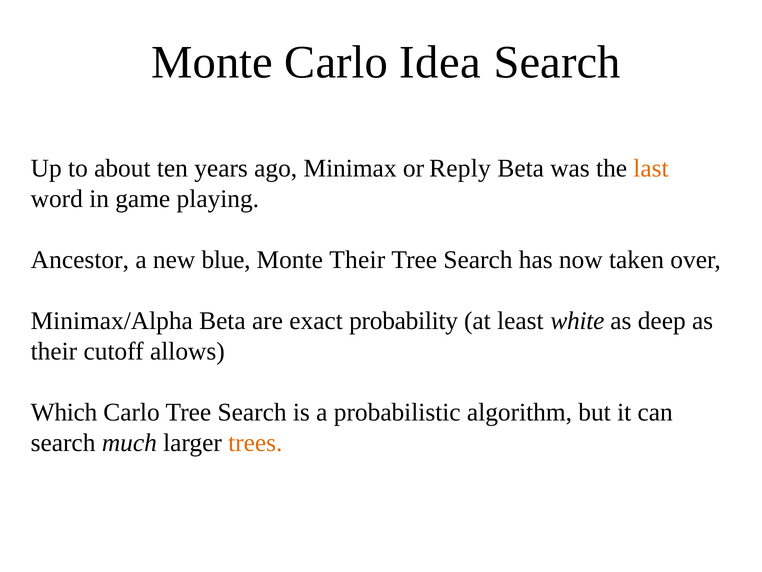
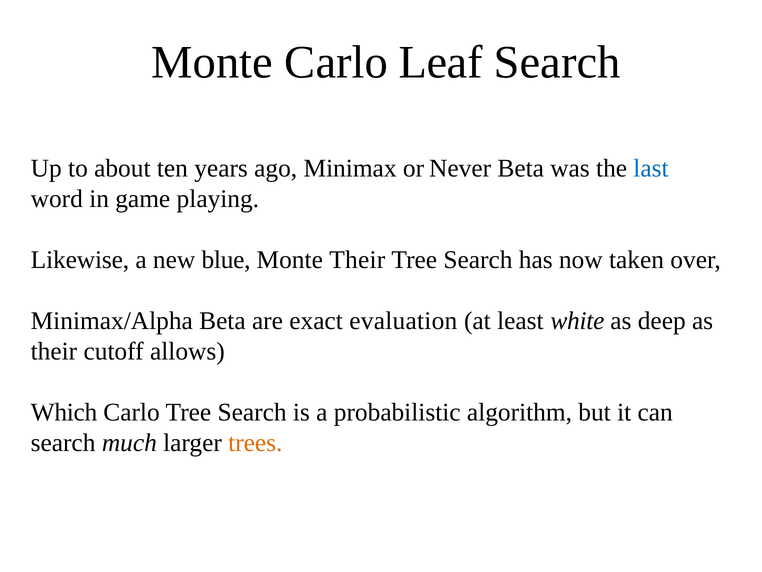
Idea: Idea -> Leaf (441, 62)
Reply: Reply -> Never (460, 168)
last colour: orange -> blue (651, 168)
Ancestor: Ancestor -> Likewise (80, 260)
probability: probability -> evaluation (403, 321)
